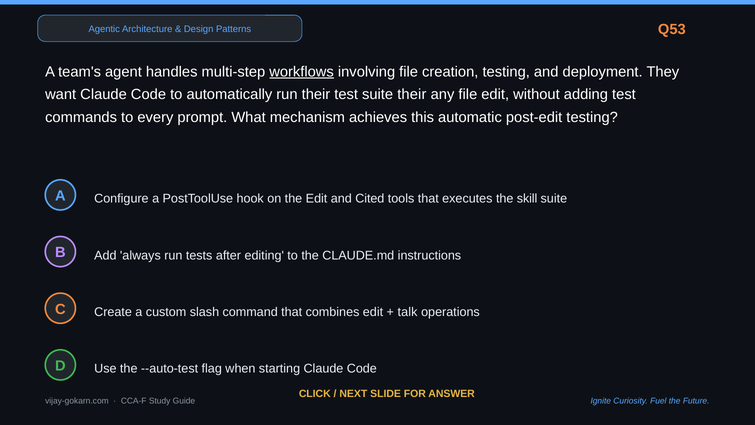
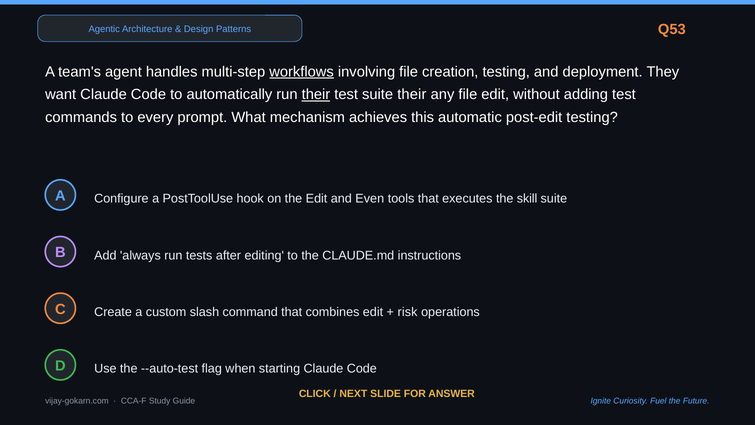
their underline: none -> present (316, 95)
Cited: Cited -> Even (370, 199)
talk: talk -> risk (408, 312)
